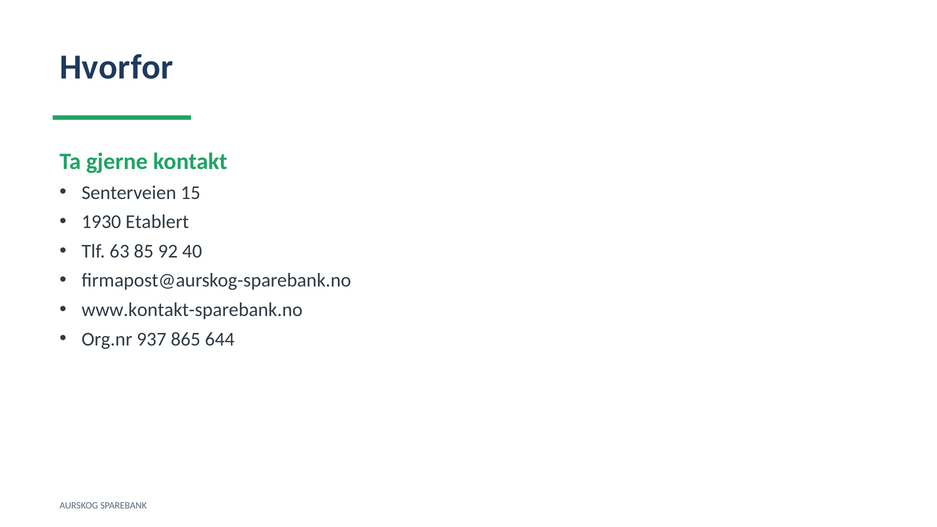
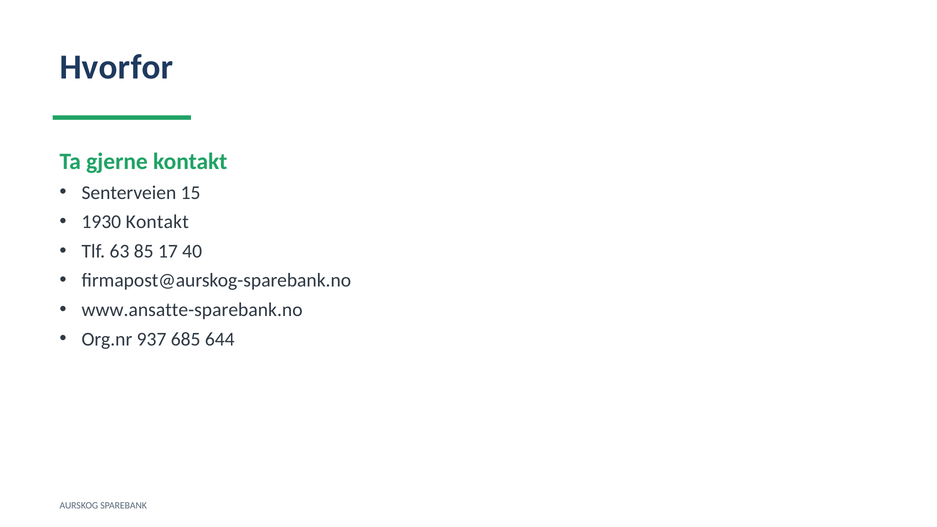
1930 Etablert: Etablert -> Kontakt (157, 222)
92: 92 -> 17 (168, 251)
www.kontakt-sparebank.no: www.kontakt-sparebank.no -> www.ansatte-sparebank.no (192, 310)
865: 865 -> 685 (186, 339)
